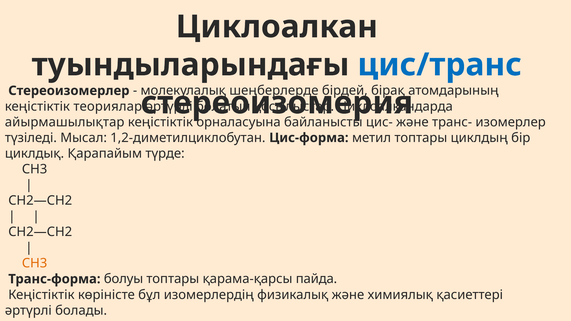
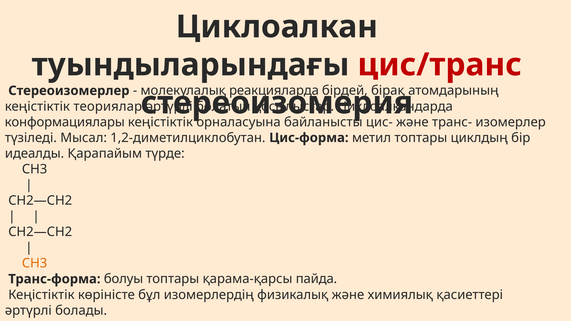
цис/транс colour: blue -> red (440, 65)
шеңберлерде: шеңберлерде -> реакцияларда (274, 91)
айырмашылықтар: айырмашылықтар -> конформациялары (65, 122)
циклдық: циклдық -> идеалды (35, 154)
